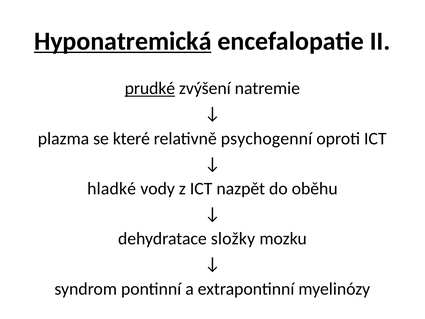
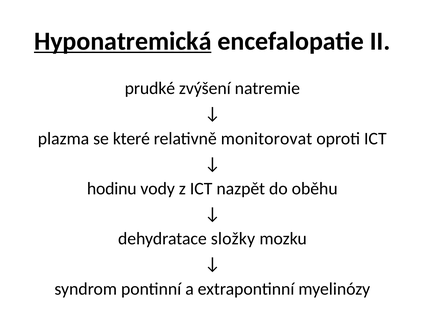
prudké underline: present -> none (150, 88)
psychogenní: psychogenní -> monitorovat (266, 138)
hladké: hladké -> hodinu (112, 188)
